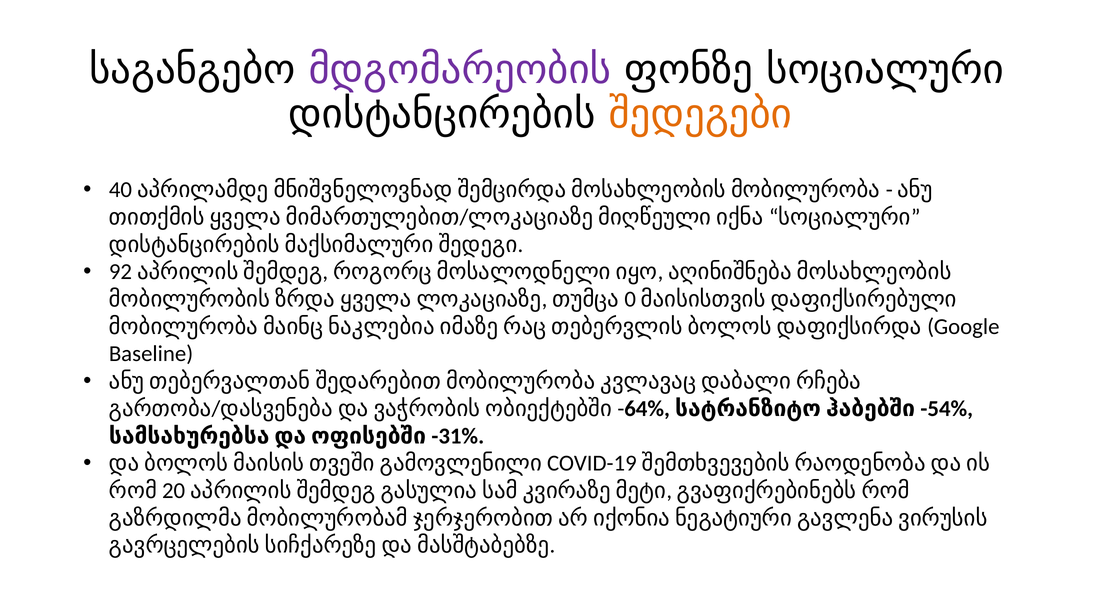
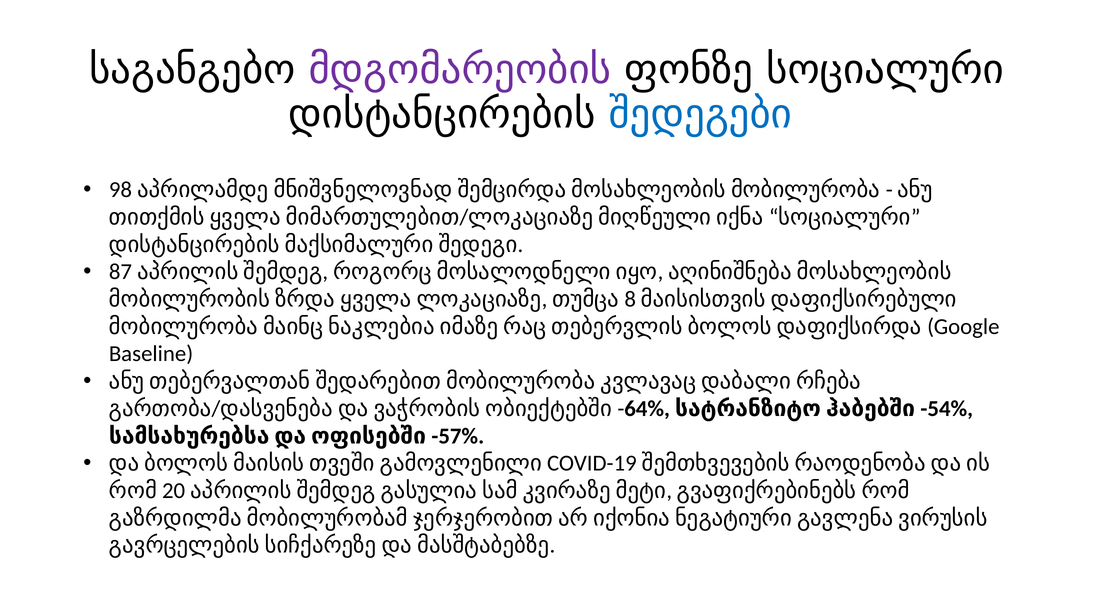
შედეგები colour: orange -> blue (700, 114)
40: 40 -> 98 (120, 190)
92: 92 -> 87 (120, 272)
0: 0 -> 8 (630, 299)
-31%: -31% -> -57% (458, 436)
